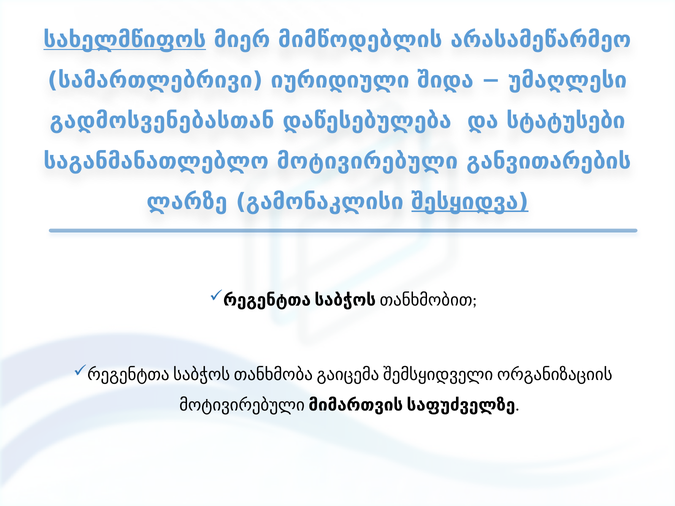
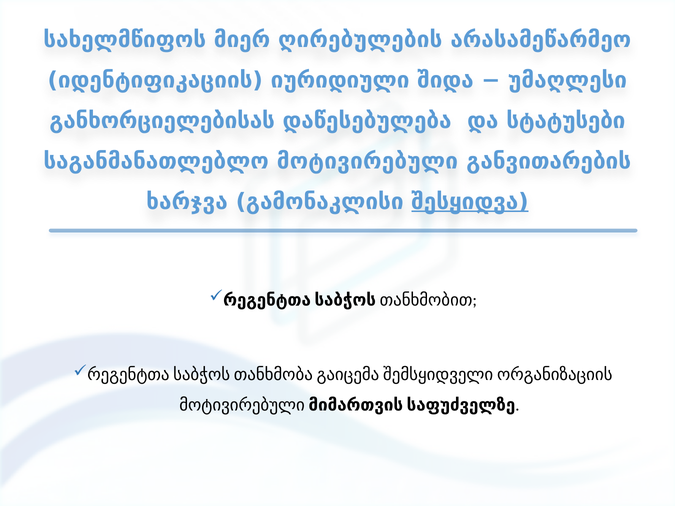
სახელმწიფოს underline: present -> none (125, 40)
მიმწოდებლის: მიმწოდებლის -> ღირებულების (360, 40)
სამართლებრივი: სამართლებრივი -> იდენტიფიკაციის (155, 80)
გადმოსვენებასთან: გადმოსვენებასთან -> განხორციელებისას (162, 121)
ლარზე: ლარზე -> ხარჯვა (187, 202)
